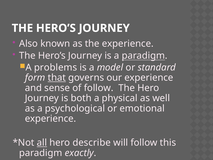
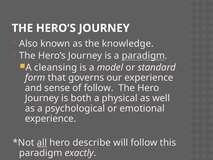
the experience: experience -> knowledge (128, 44)
problems: problems -> cleansing (56, 67)
that underline: present -> none (57, 78)
